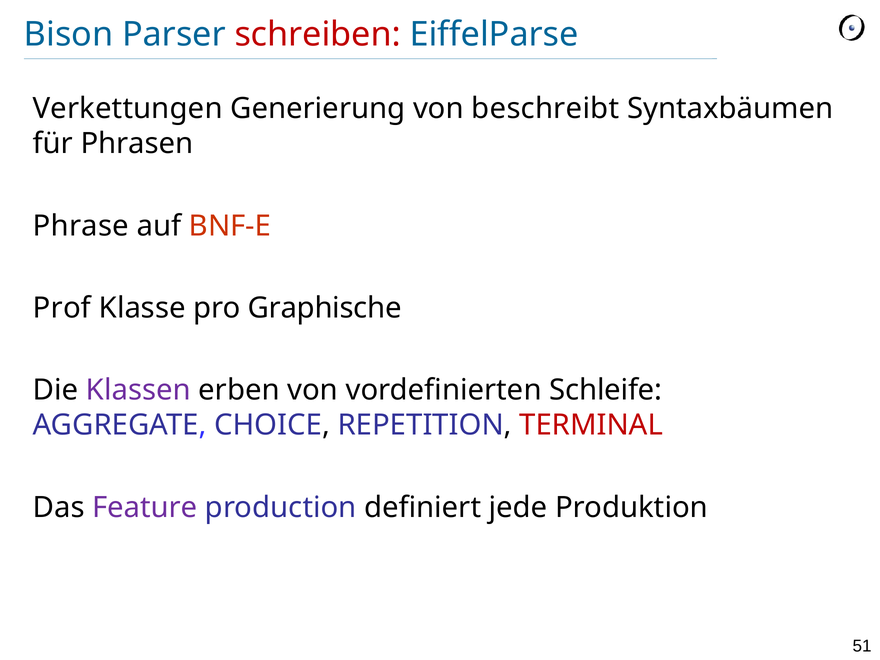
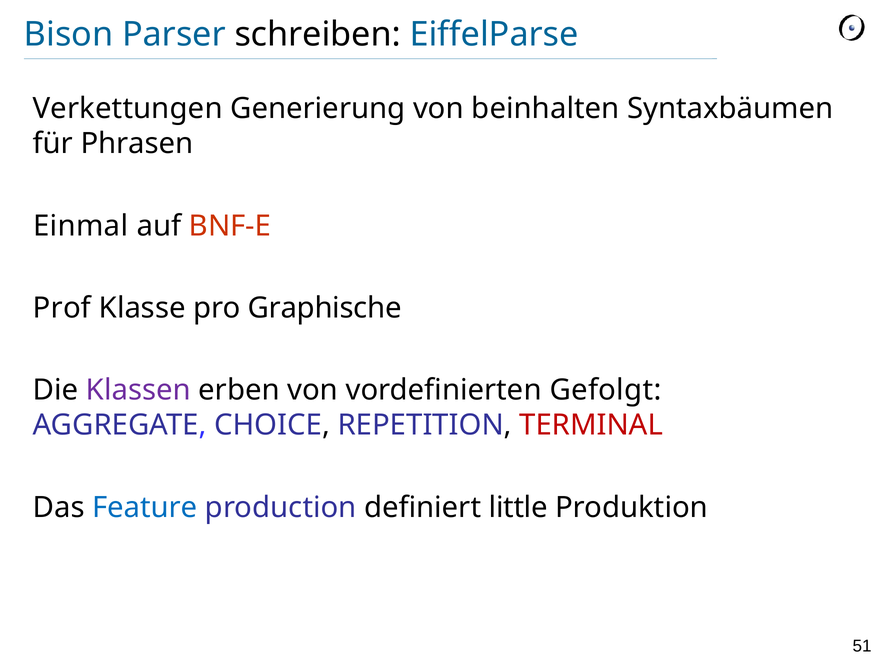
schreiben colour: red -> black (318, 34)
beschreibt: beschreibt -> beinhalten (545, 109)
Phrase: Phrase -> Einmal (81, 226)
Schleife: Schleife -> Gefolgt (605, 390)
Feature colour: purple -> blue (145, 507)
jede: jede -> little (518, 507)
